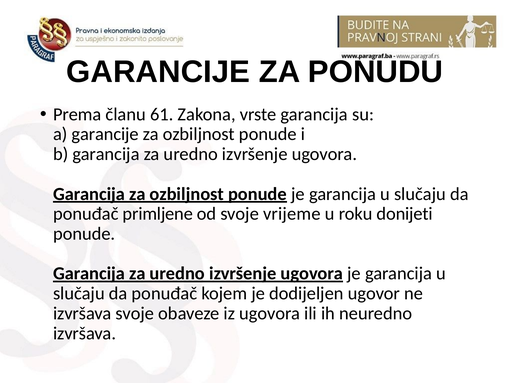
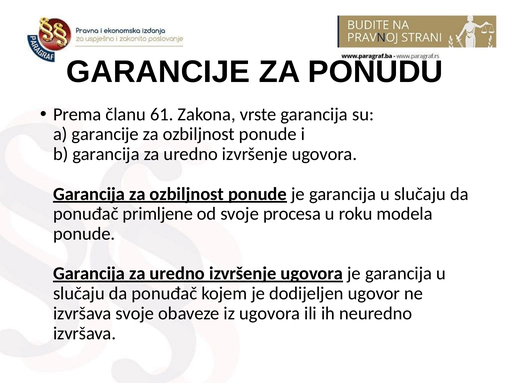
vrijeme: vrijeme -> procesa (292, 214)
donijeti: donijeti -> modela (405, 214)
